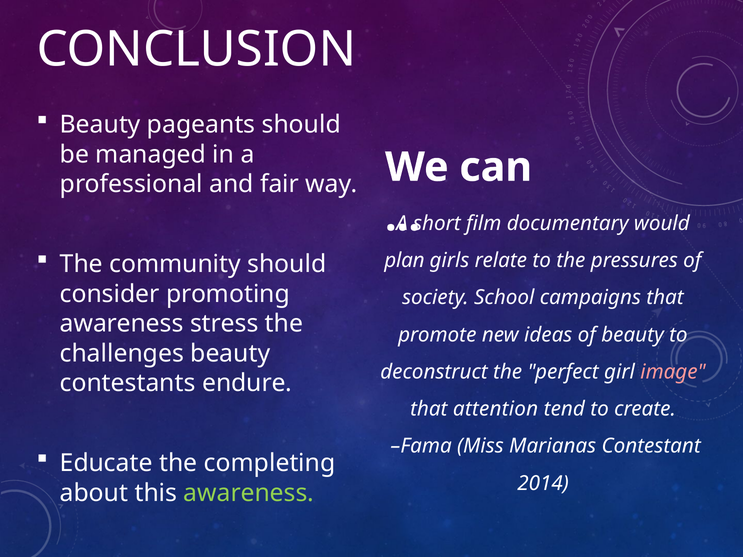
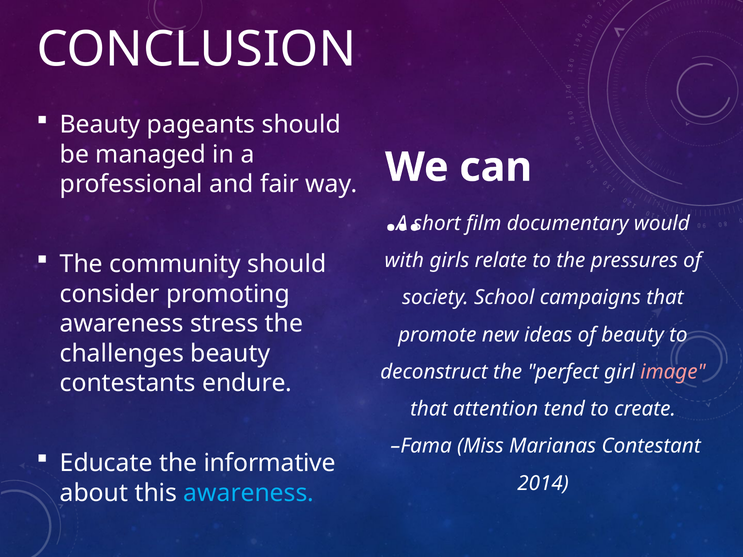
plan: plan -> with (404, 261)
completing: completing -> informative (270, 463)
awareness colour: light green -> light blue (249, 493)
